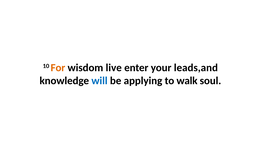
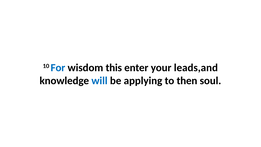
For colour: orange -> blue (58, 68)
live: live -> this (114, 68)
walk: walk -> then (187, 81)
